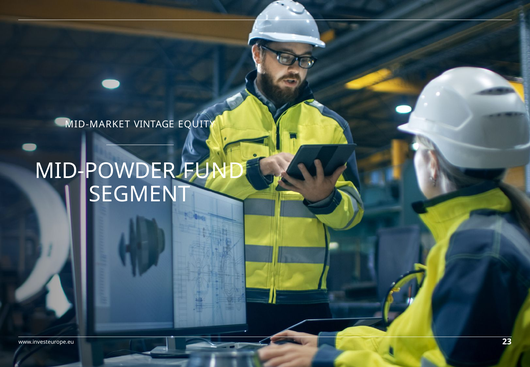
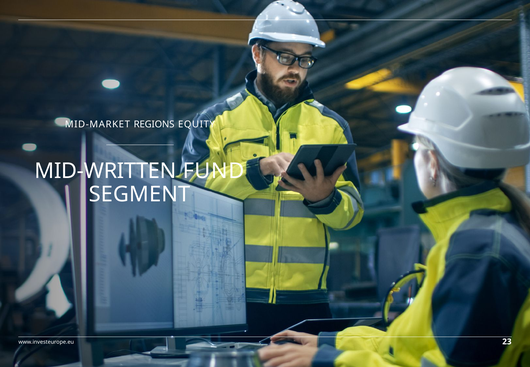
VINTAGE: VINTAGE -> REGIONS (154, 124)
MID-POWDER: MID-POWDER -> MID-WRITTEN (105, 171)
